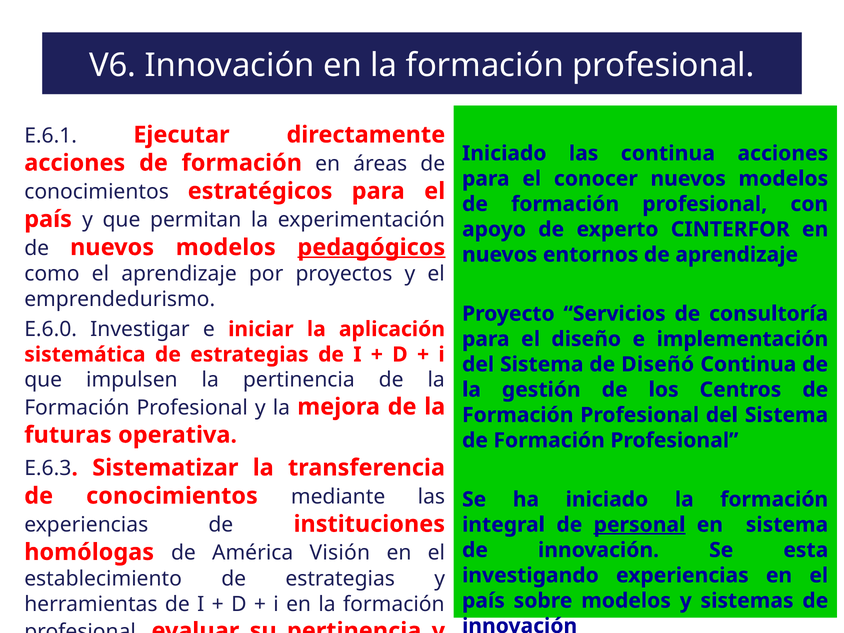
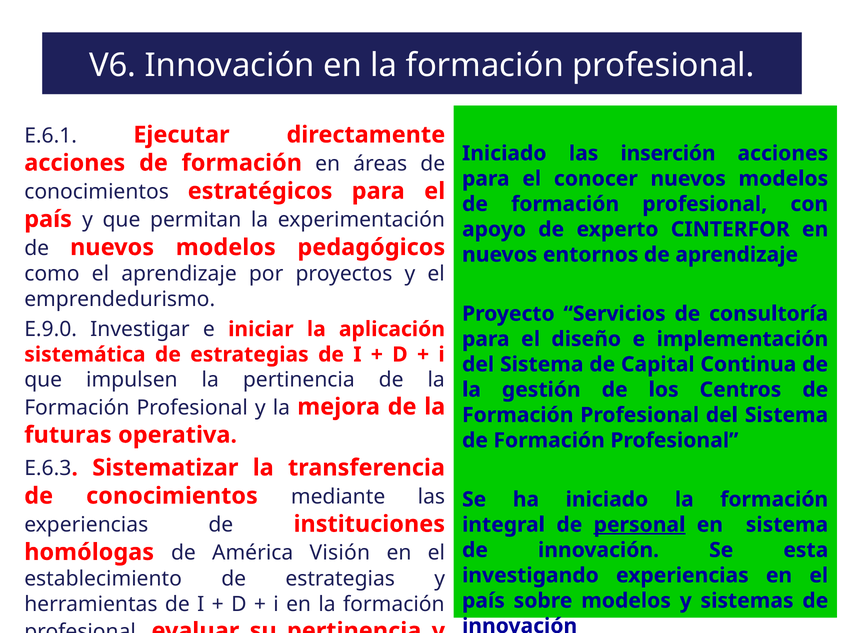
las continua: continua -> inserción (668, 153)
pedagógicos underline: present -> none (371, 247)
E.6.0: E.6.0 -> E.9.0 (51, 329)
Diseñó: Diseñó -> Capital (658, 364)
